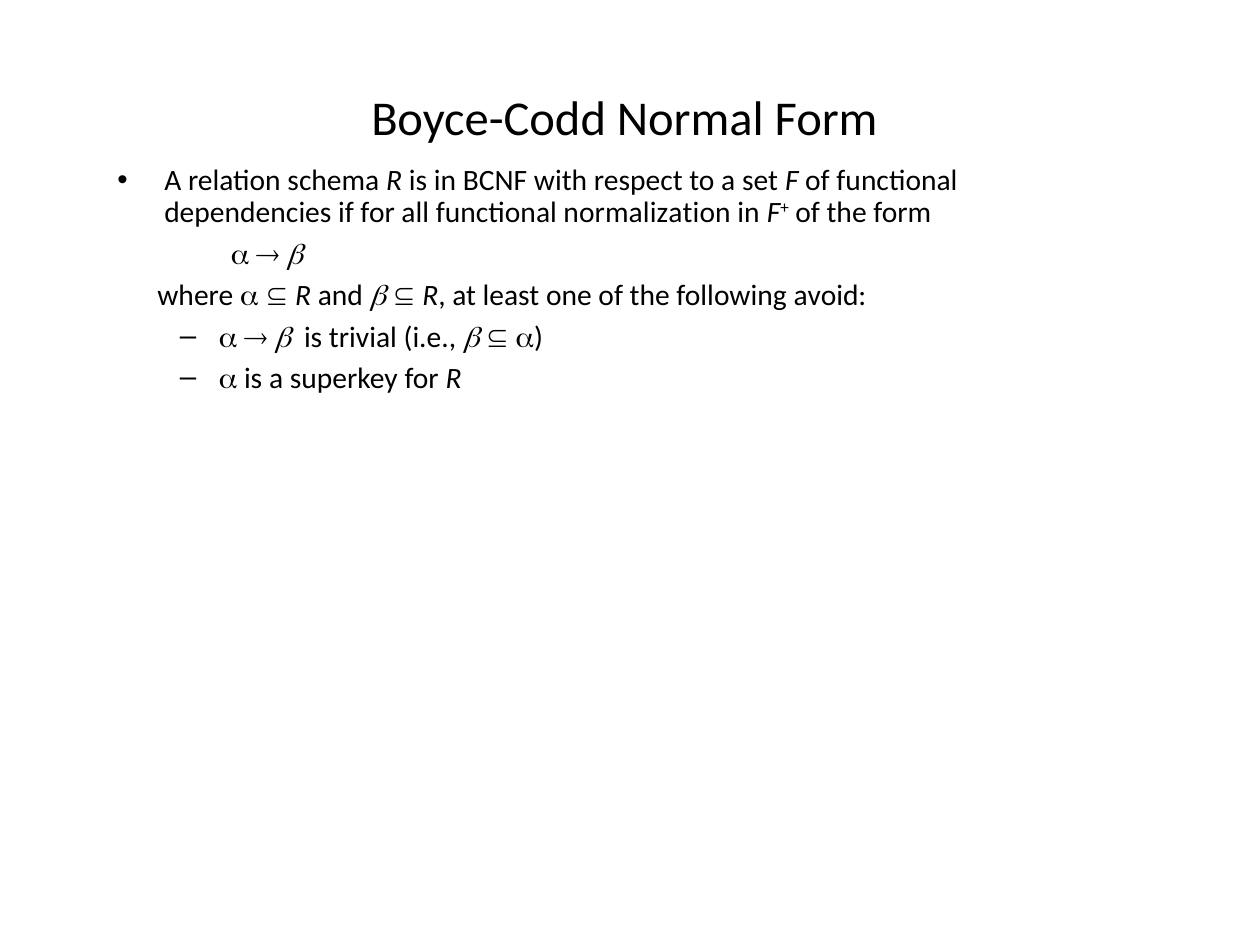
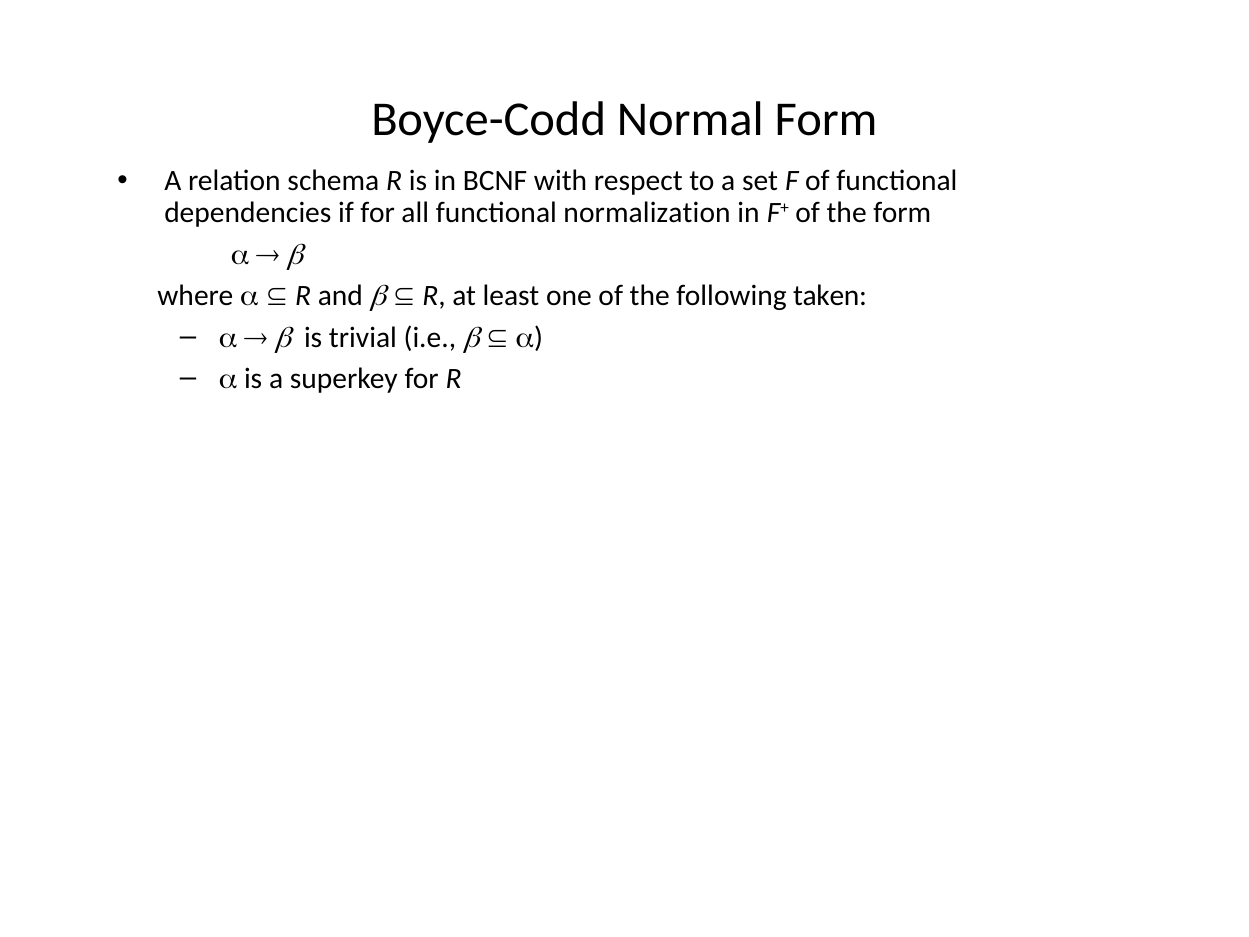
avoid: avoid -> taken (830, 296)
